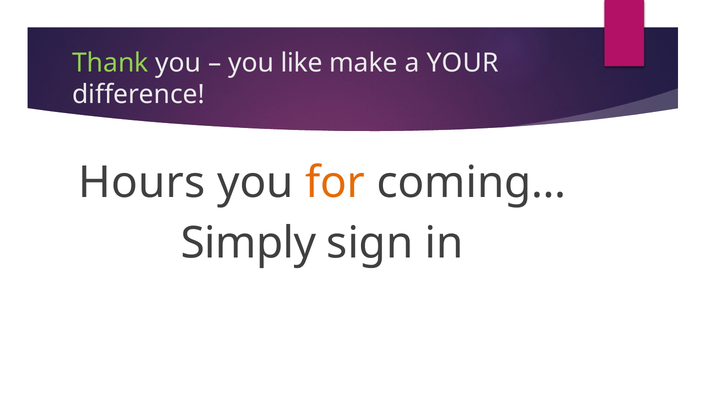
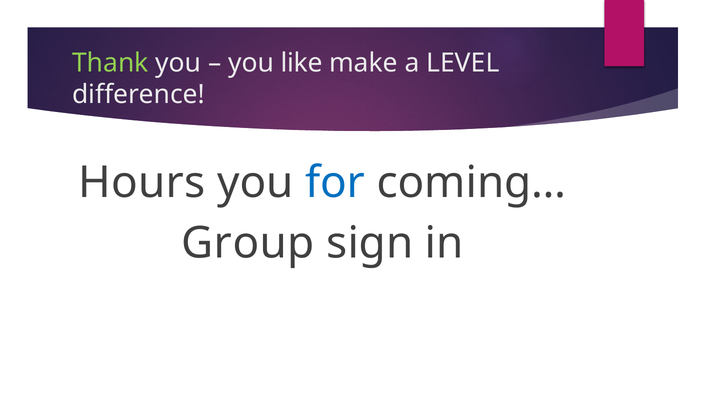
YOUR: YOUR -> LEVEL (463, 63)
for colour: orange -> blue (335, 183)
Simply: Simply -> Group (248, 243)
